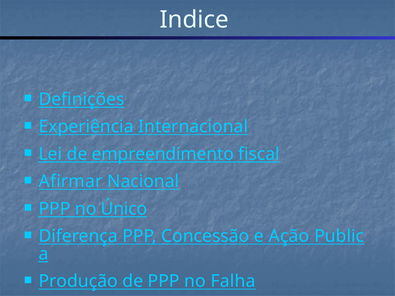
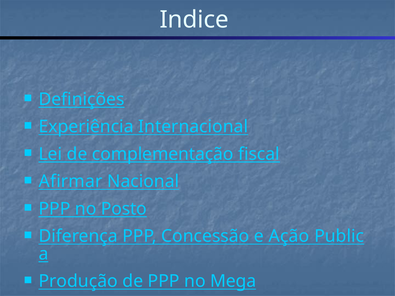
empreendimento: empreendimento -> complementação (163, 154)
Único: Único -> Posto (124, 209)
Falha: Falha -> Mega (233, 281)
